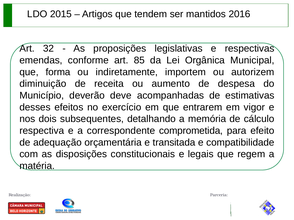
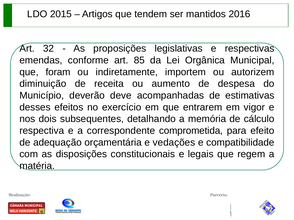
forma: forma -> foram (58, 72)
transitada: transitada -> vedações (174, 143)
